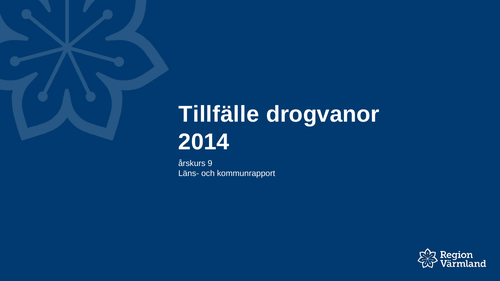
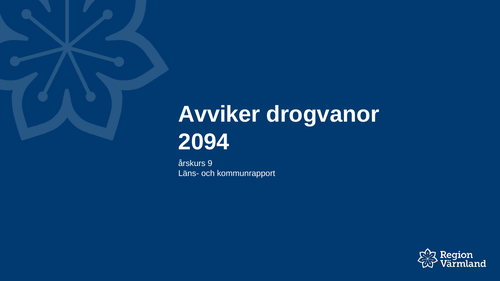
Tillfälle: Tillfälle -> Avviker (219, 115)
2014: 2014 -> 2094 (204, 142)
